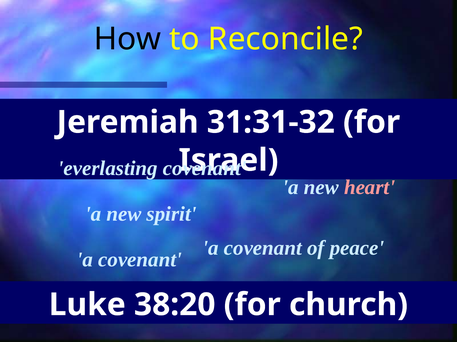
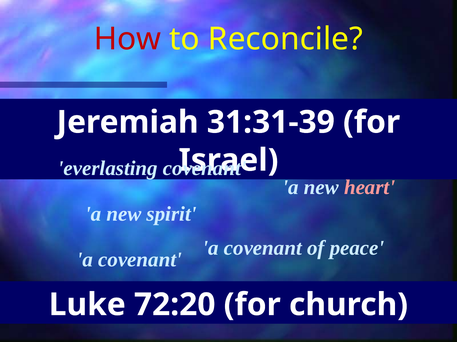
How colour: black -> red (127, 39)
31:31-32: 31:31-32 -> 31:31-39 (271, 123)
38:20: 38:20 -> 72:20 (175, 305)
